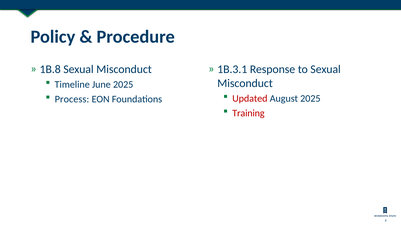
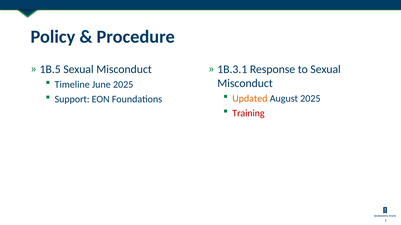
1B.8: 1B.8 -> 1B.5 (50, 69)
Updated colour: red -> orange (250, 99)
Process: Process -> Support (72, 99)
